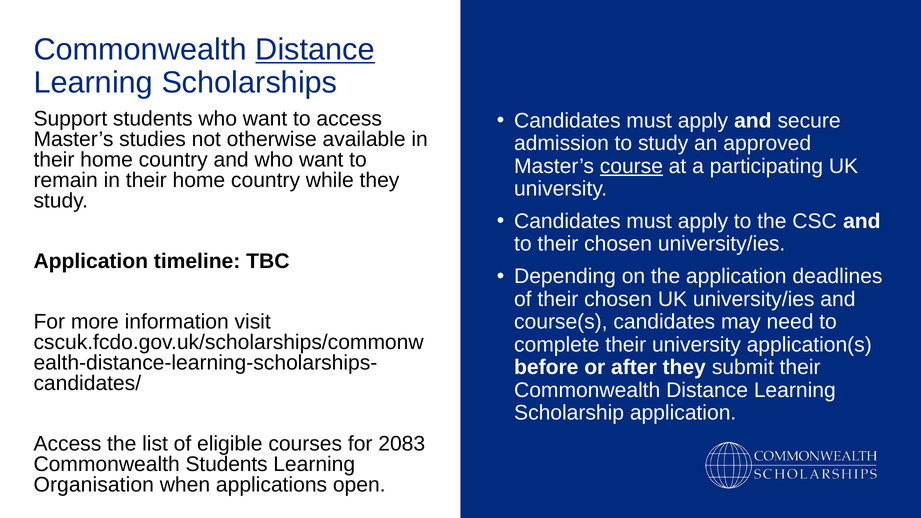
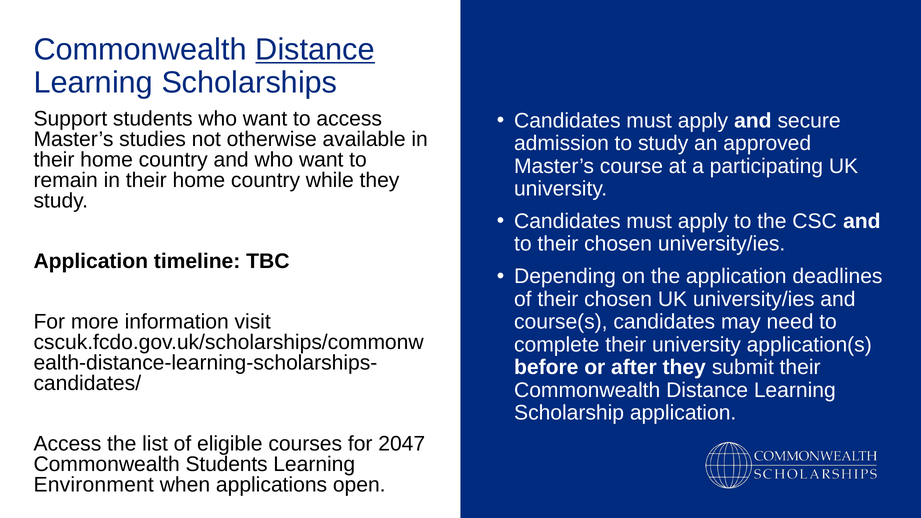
course underline: present -> none (631, 166)
2083: 2083 -> 2047 (402, 444)
Organisation: Organisation -> Environment (94, 485)
